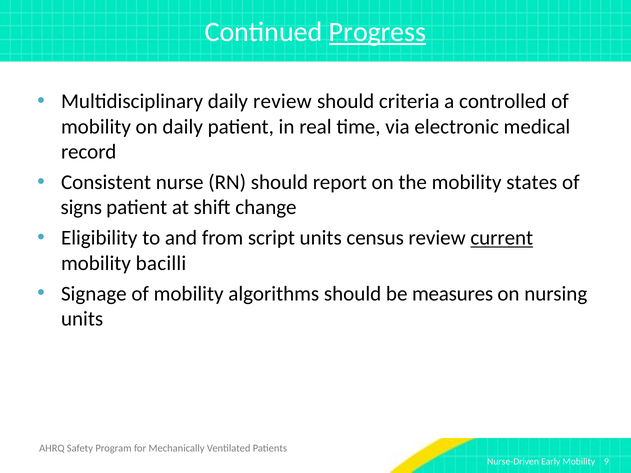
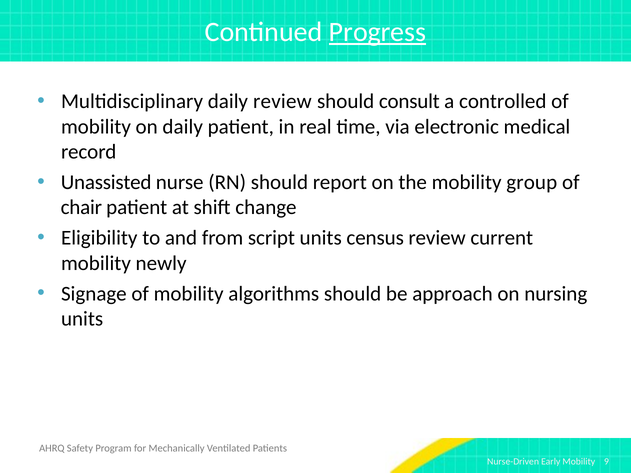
criteria: criteria -> consult (409, 101)
Consistent: Consistent -> Unassisted (106, 182)
states: states -> group (532, 182)
signs: signs -> chair (81, 208)
current underline: present -> none (502, 238)
bacilli: bacilli -> newly (161, 263)
measures: measures -> approach (452, 294)
